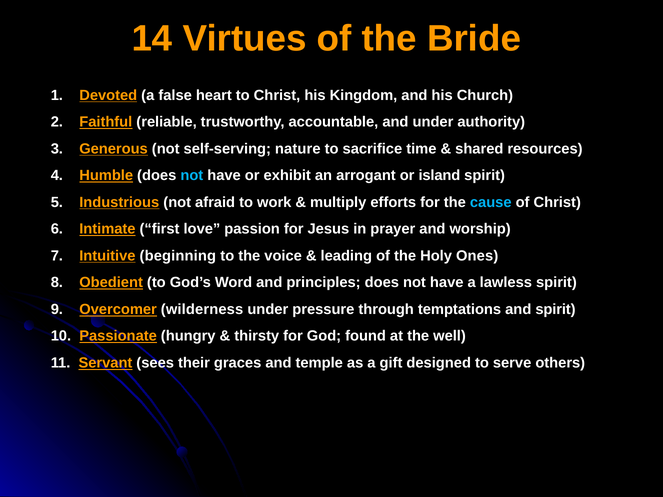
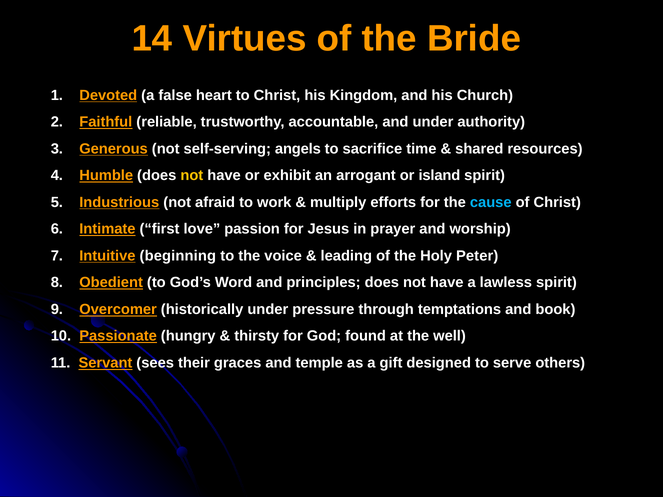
nature: nature -> angels (298, 149)
not colour: light blue -> yellow (192, 176)
Ones: Ones -> Peter (477, 256)
wilderness: wilderness -> historically (202, 309)
and spirit: spirit -> book (555, 309)
